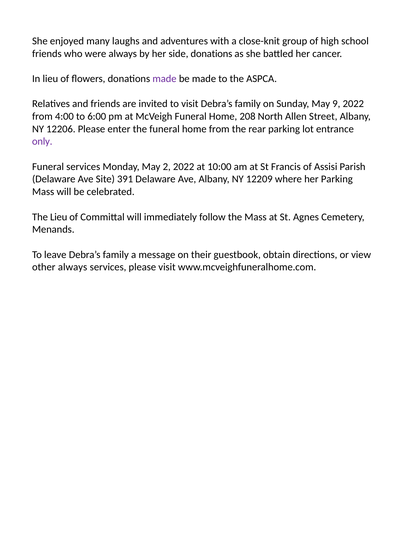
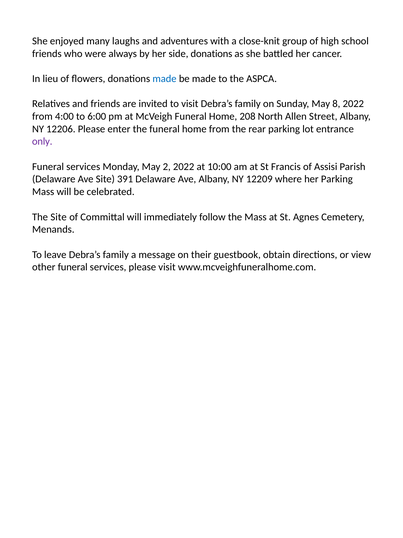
made colour: purple -> blue (164, 79)
9: 9 -> 8 (336, 104)
The Lieu: Lieu -> Site (59, 217)
other always: always -> funeral (73, 267)
